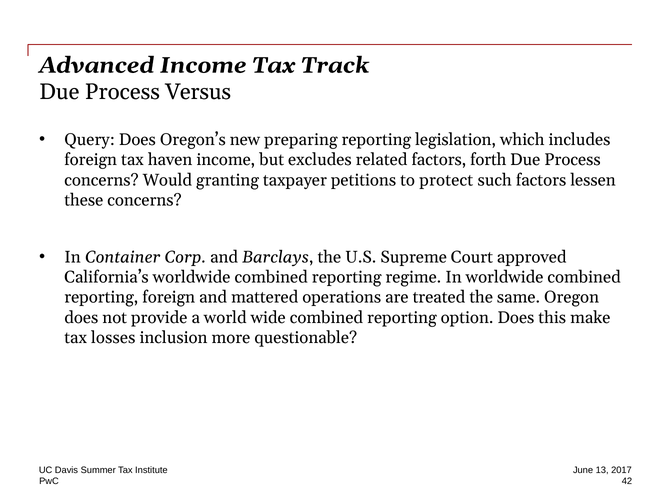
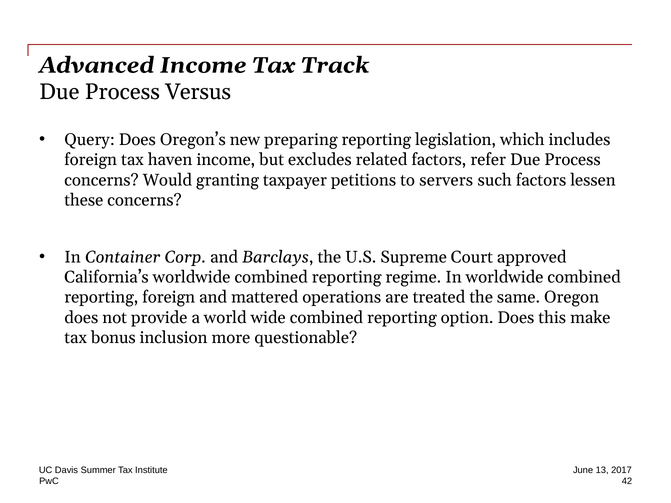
forth: forth -> refer (488, 160)
protect: protect -> servers (446, 180)
losses: losses -> bonus (113, 338)
